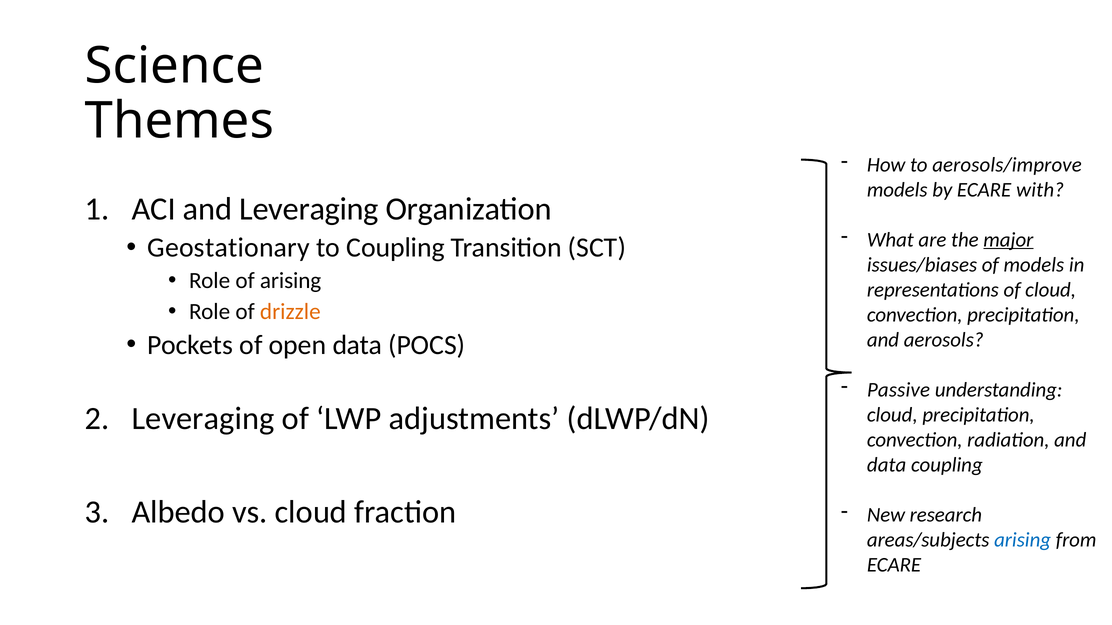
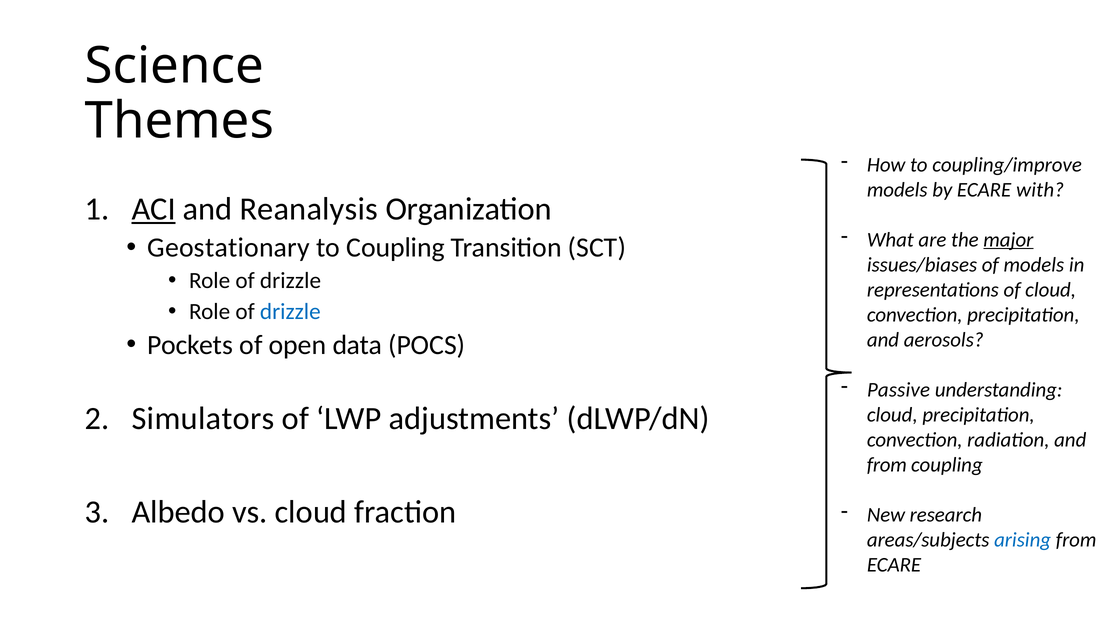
aerosols/improve: aerosols/improve -> coupling/improve (1007, 165)
ACI underline: none -> present (154, 209)
and Leveraging: Leveraging -> Reanalysis (309, 209)
arising: arising -> drizzle (291, 281)
drizzle colour: orange -> blue (290, 312)
Leveraging: Leveraging -> Simulators (203, 419)
data: data -> from (887, 465)
